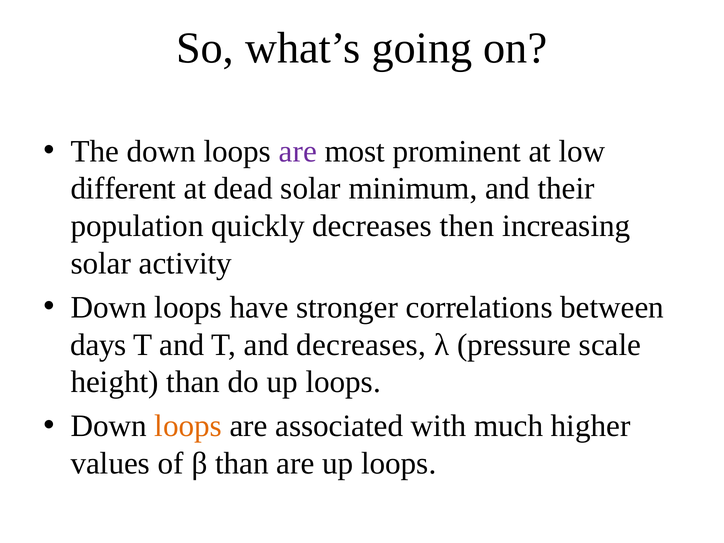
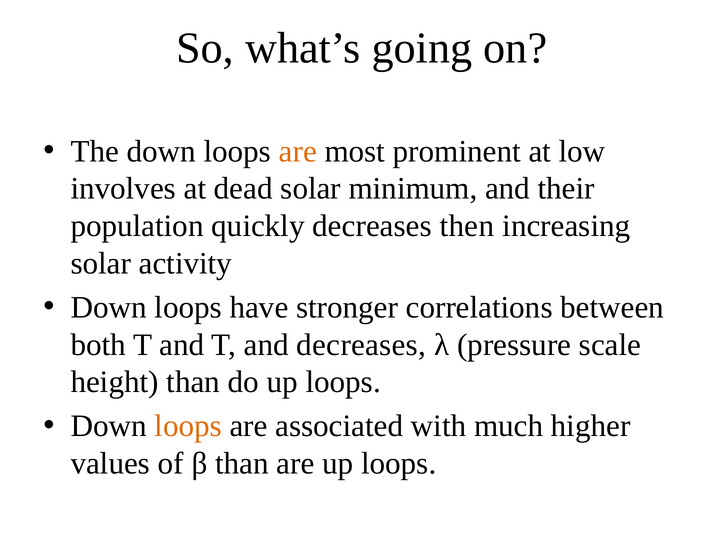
are colour: purple -> orange (298, 151)
different: different -> involves (123, 189)
days: days -> both (98, 345)
